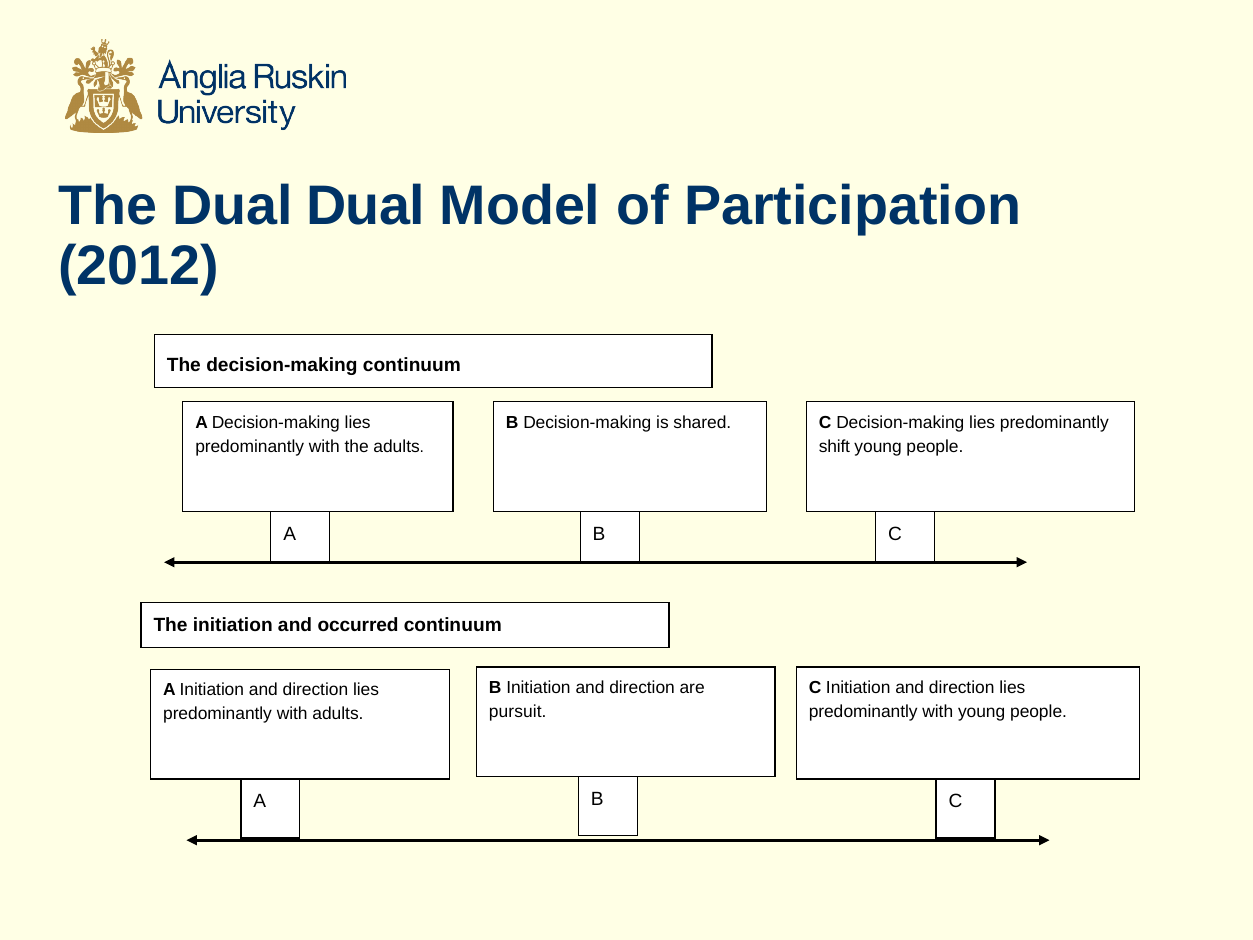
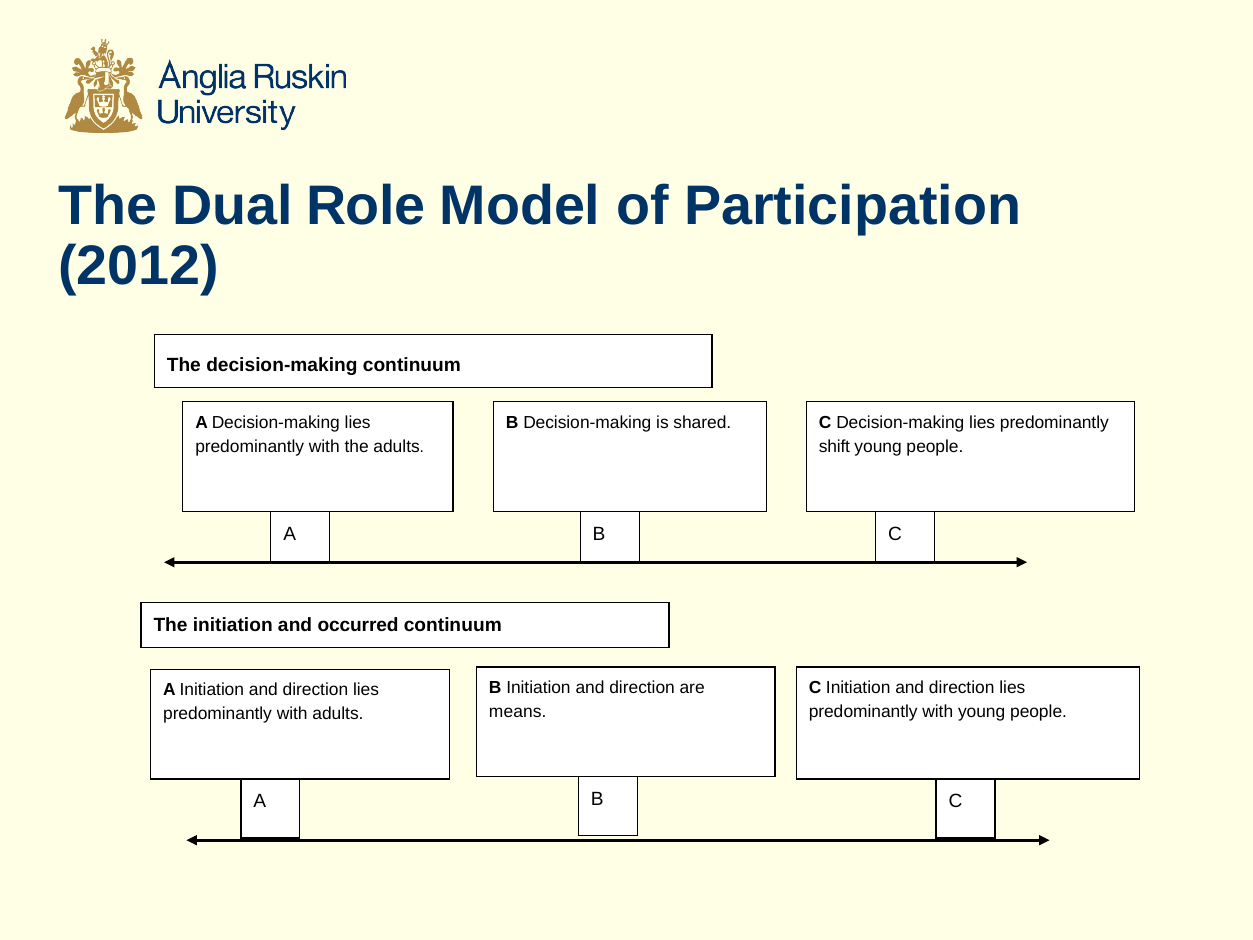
Dual Dual: Dual -> Role (366, 206)
pursuit: pursuit -> means (518, 712)
